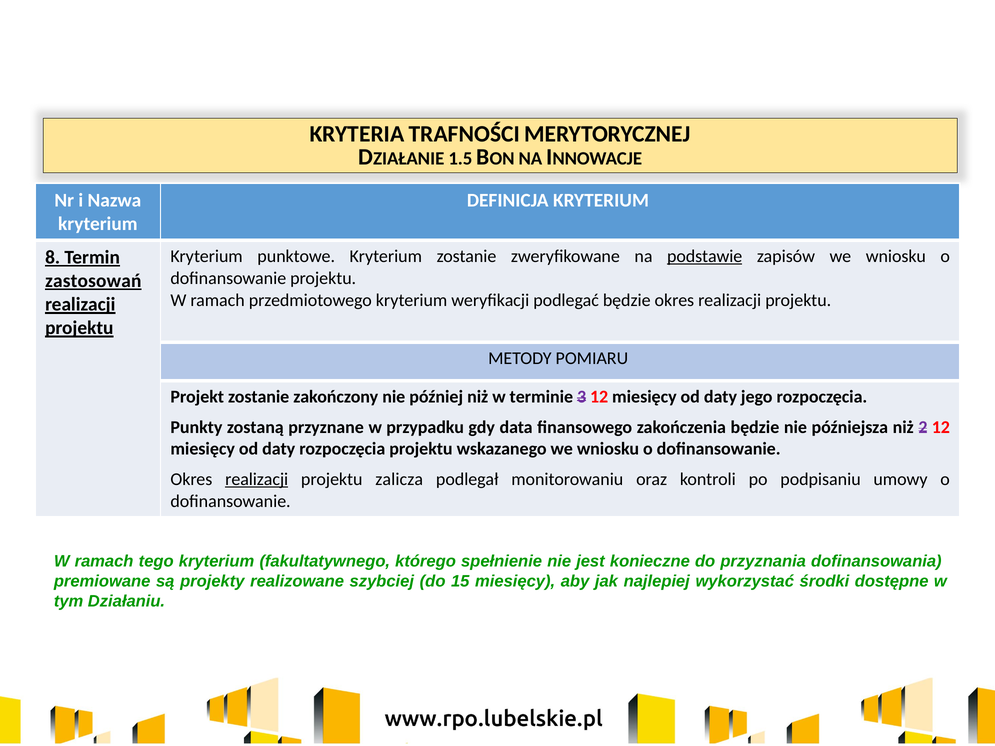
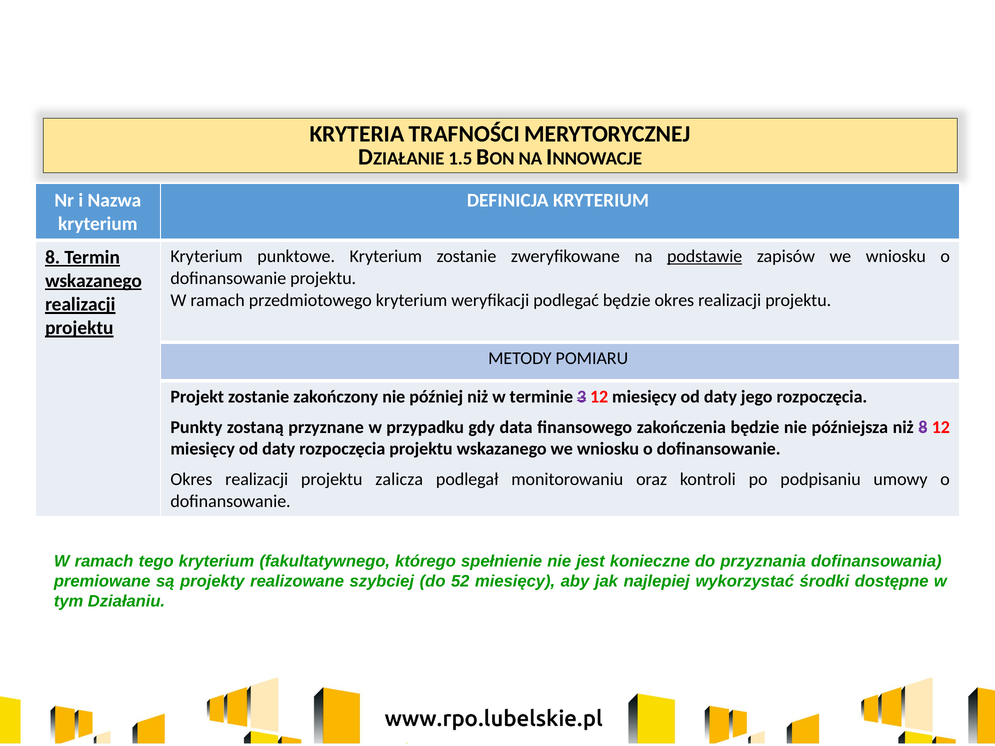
zastosowań: zastosowań -> wskazanego (93, 281)
niż 2: 2 -> 8 (923, 427)
realizacji underline: present -> none (257, 479)
15: 15 -> 52 (460, 581)
